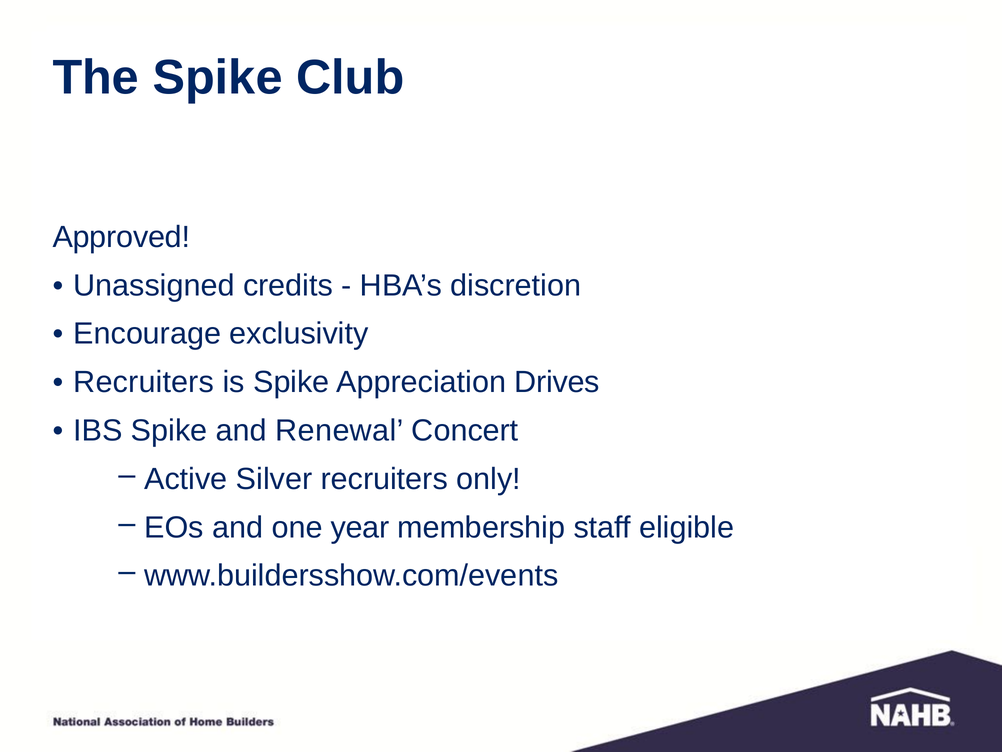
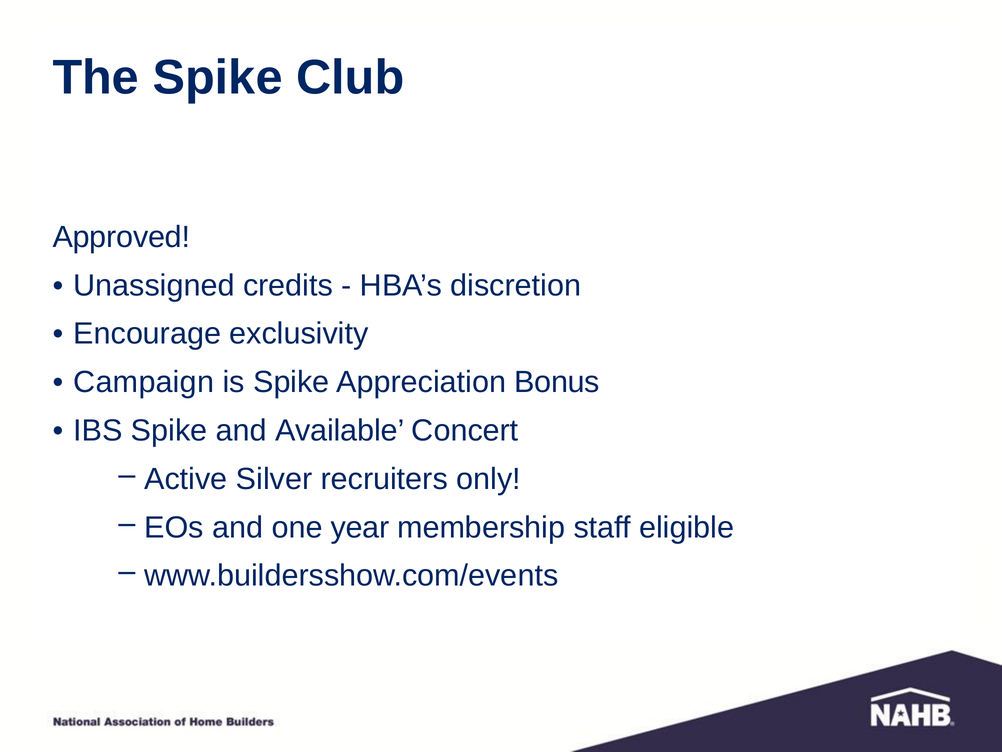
Recruiters: Recruiters -> Campaign (144, 382)
Drives: Drives -> Bonus (557, 382)
Renewal: Renewal -> Available (340, 430)
